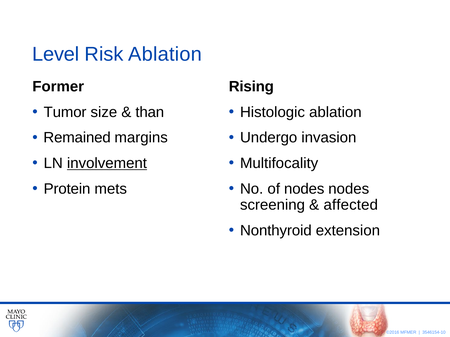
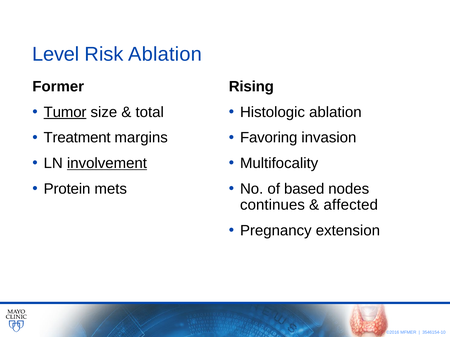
Tumor underline: none -> present (65, 112)
than: than -> total (150, 112)
Remained: Remained -> Treatment (77, 138)
Undergo: Undergo -> Favoring (269, 138)
of nodes: nodes -> based (304, 189)
screening: screening -> continues (272, 205)
Nonthyroid: Nonthyroid -> Pregnancy (276, 231)
